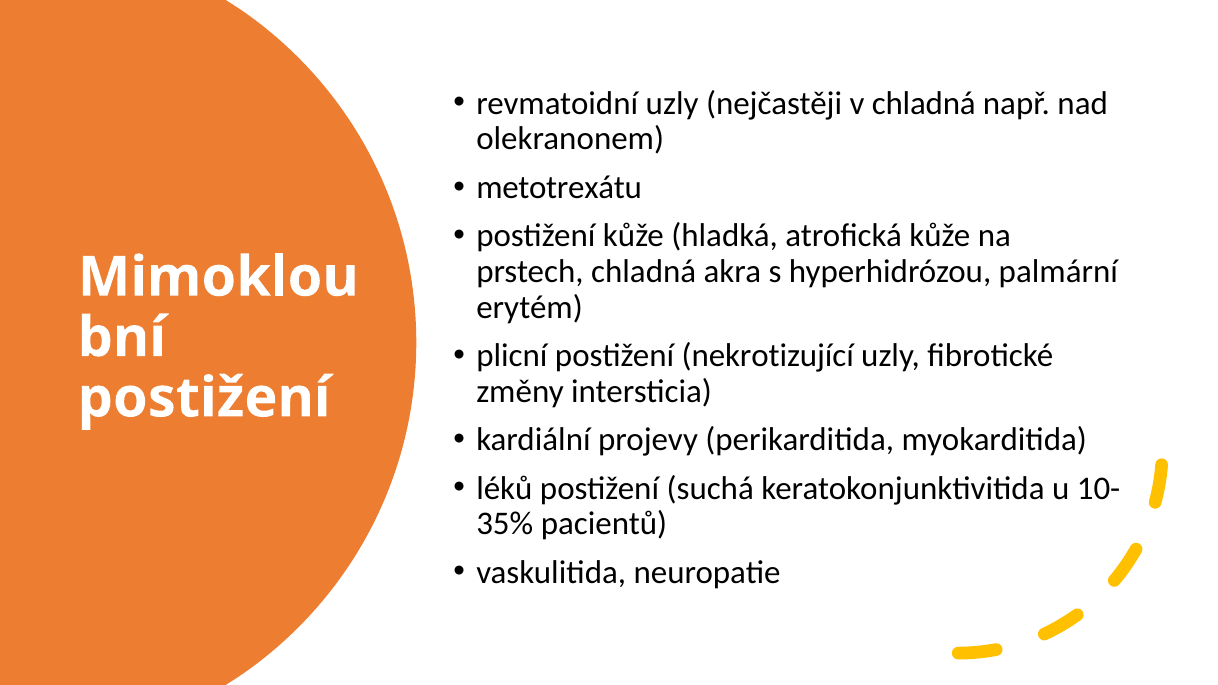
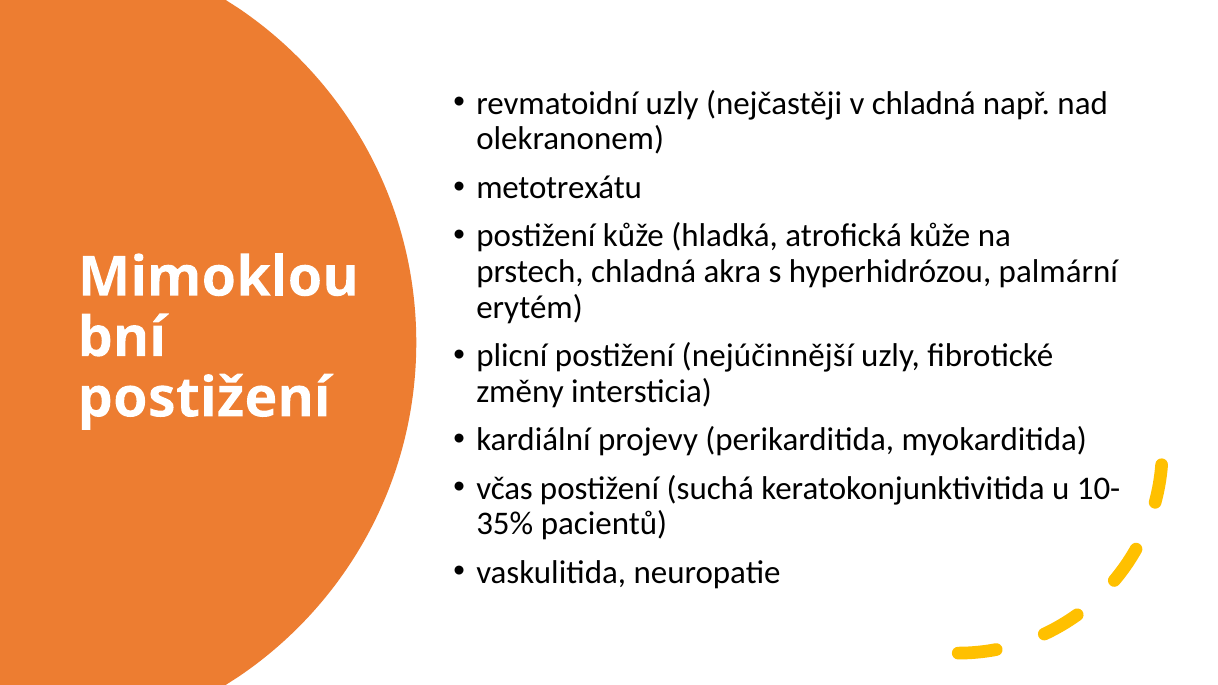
nekrotizující: nekrotizující -> nejúčinnější (768, 356)
léků: léků -> včas (505, 488)
